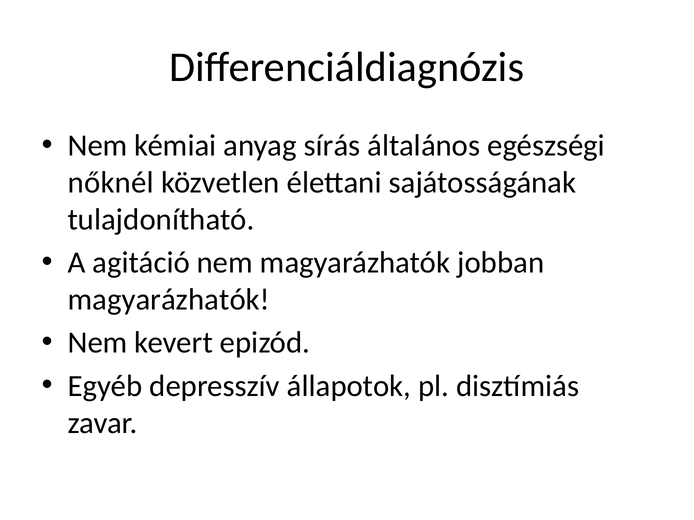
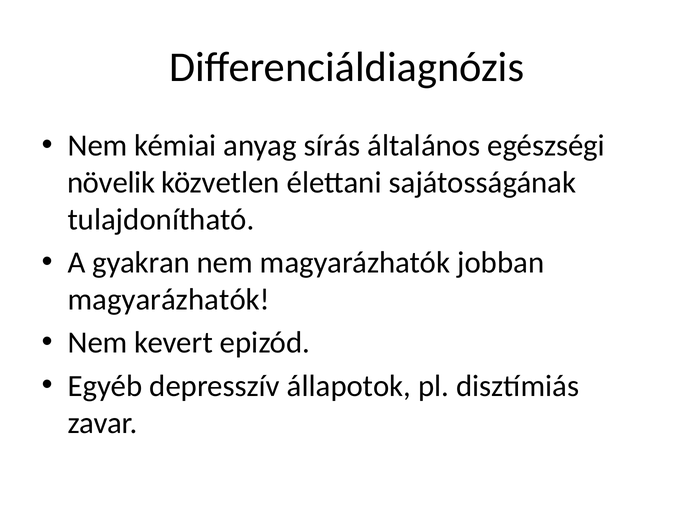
nőknél: nőknél -> növelik (111, 183)
agitáció: agitáció -> gyakran (141, 263)
